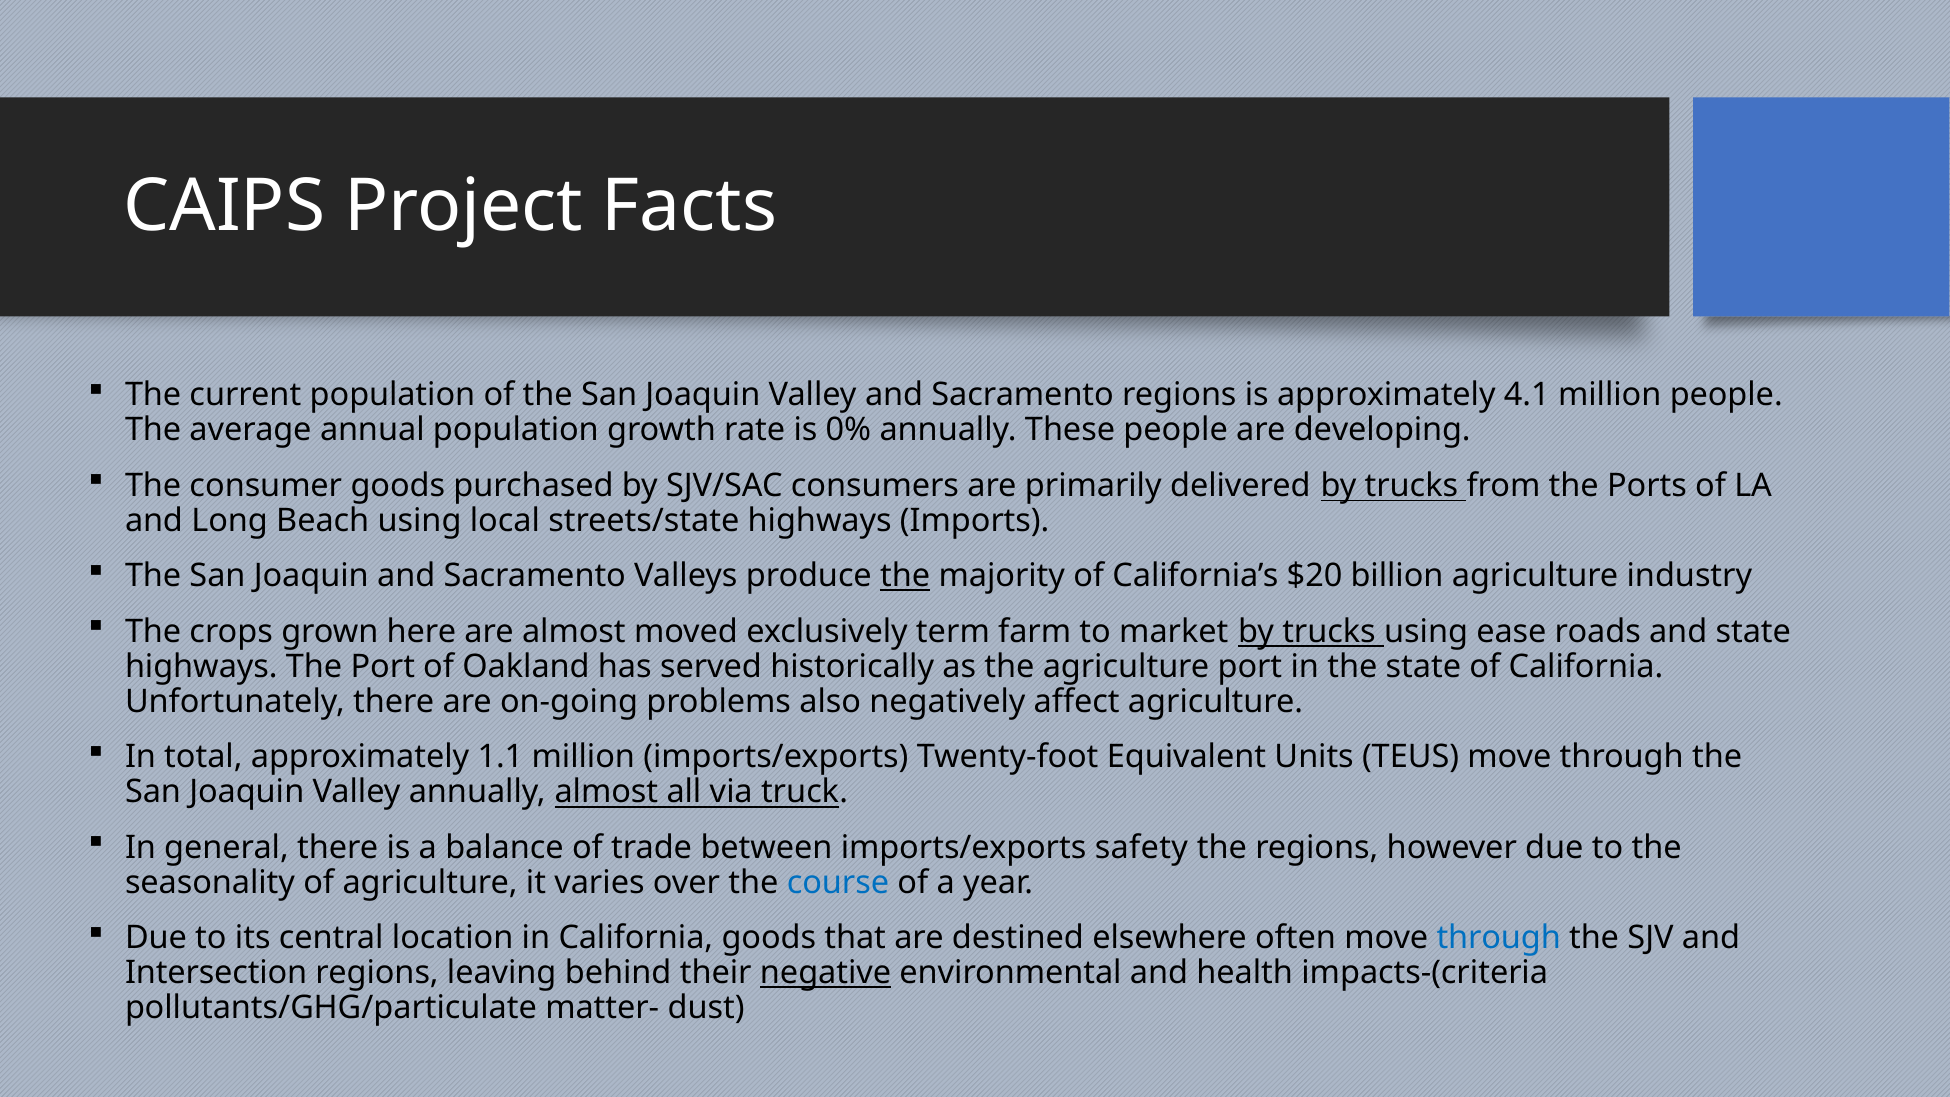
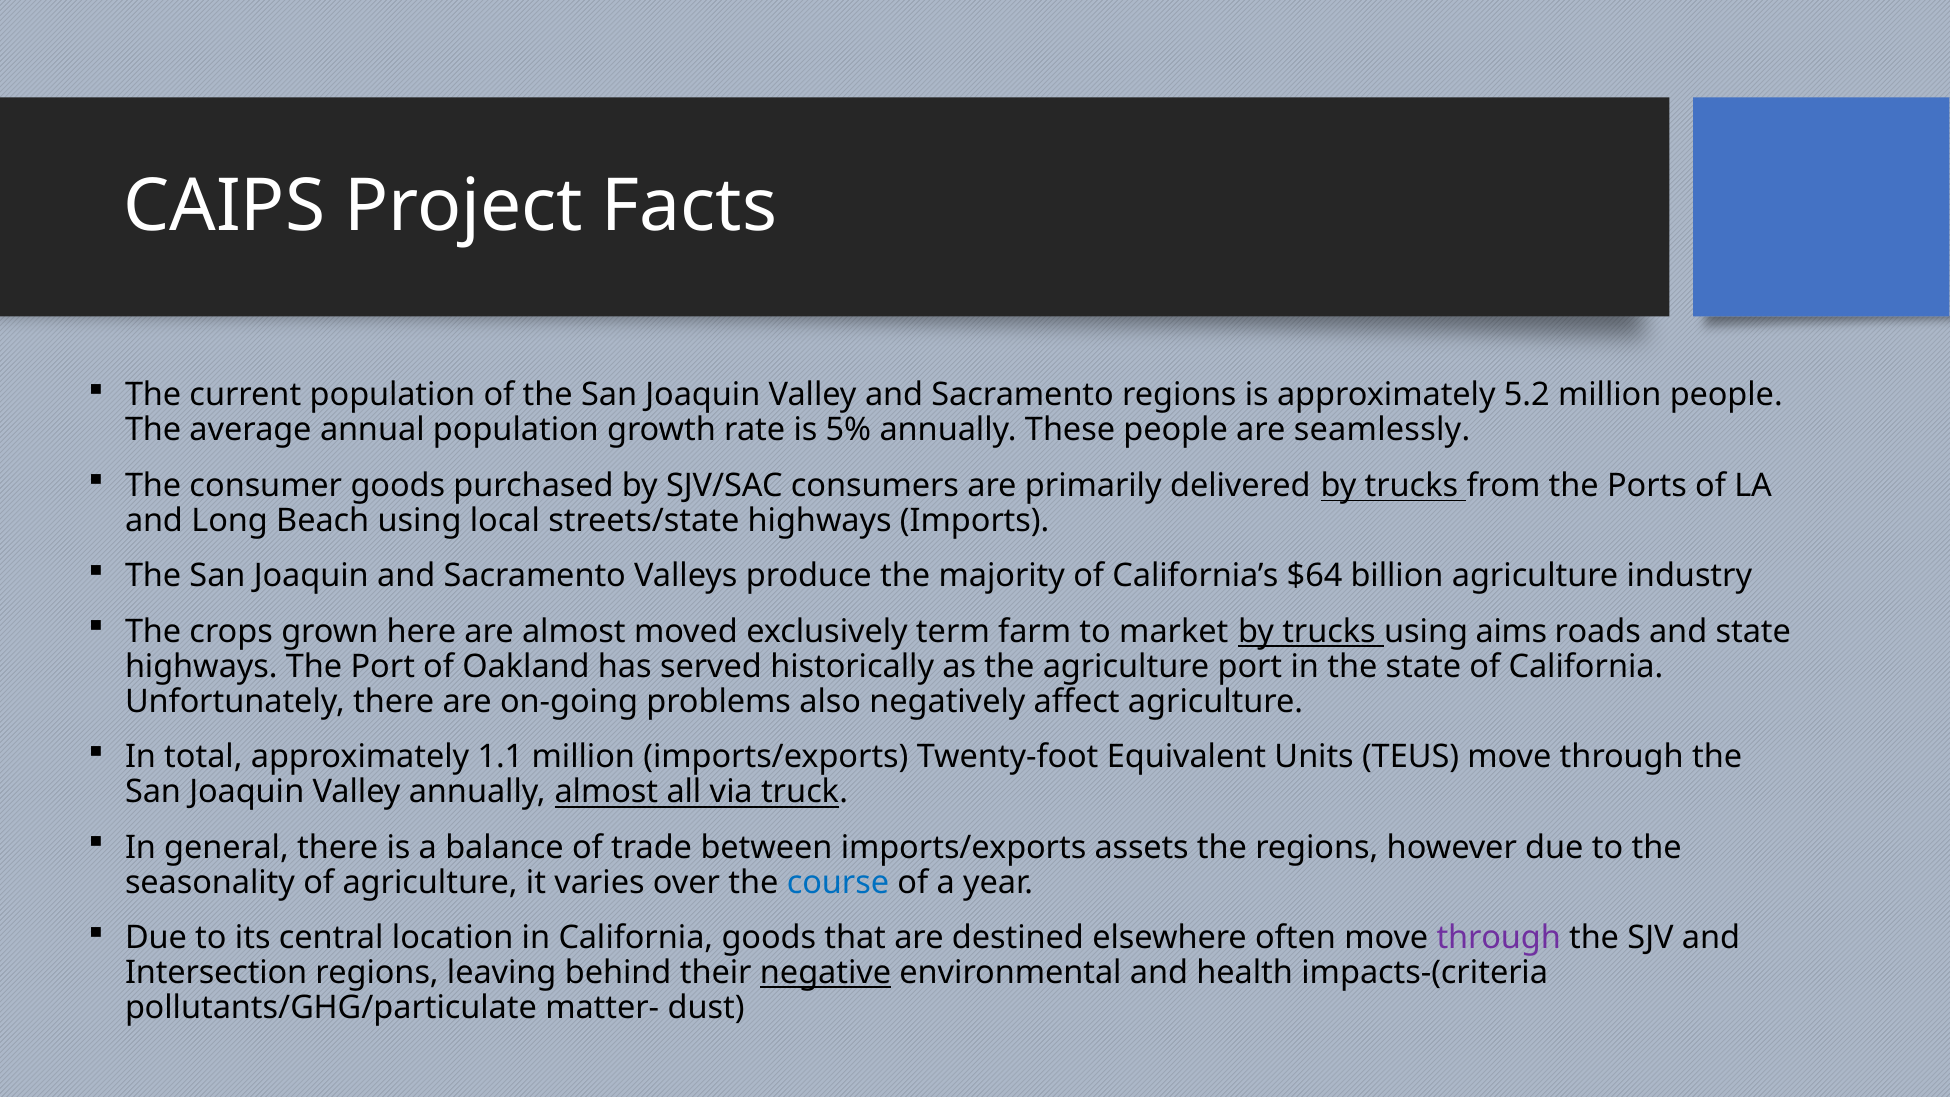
4.1: 4.1 -> 5.2 (1527, 395)
0%: 0% -> 5% (848, 430)
developing: developing -> seamlessly (1382, 430)
the underline: present -> none (905, 576)
$20: $20 -> $64 (1315, 576)
ease: ease -> aims (1512, 631)
safety: safety -> assets (1142, 847)
through colour: blue -> purple (1499, 938)
